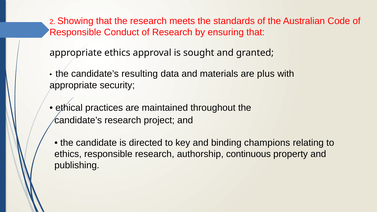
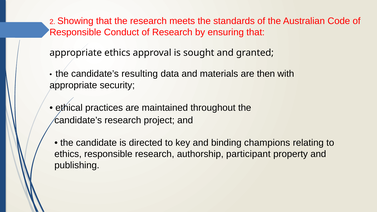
plus: plus -> then (266, 74)
continuous: continuous -> participant (248, 154)
